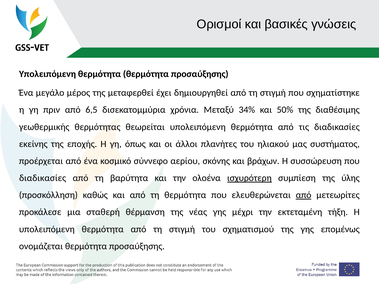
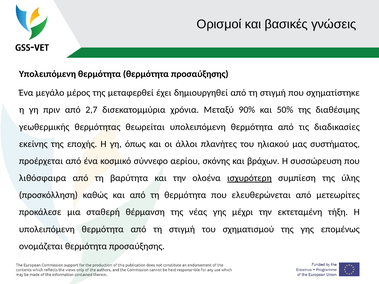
6,5: 6,5 -> 2,7 (91, 110)
34%: 34% -> 90% (247, 110)
διαδικασίες: διαδικασίες -> λιθόσφαιρα (43, 178)
από underline: present -> none (304, 195)
